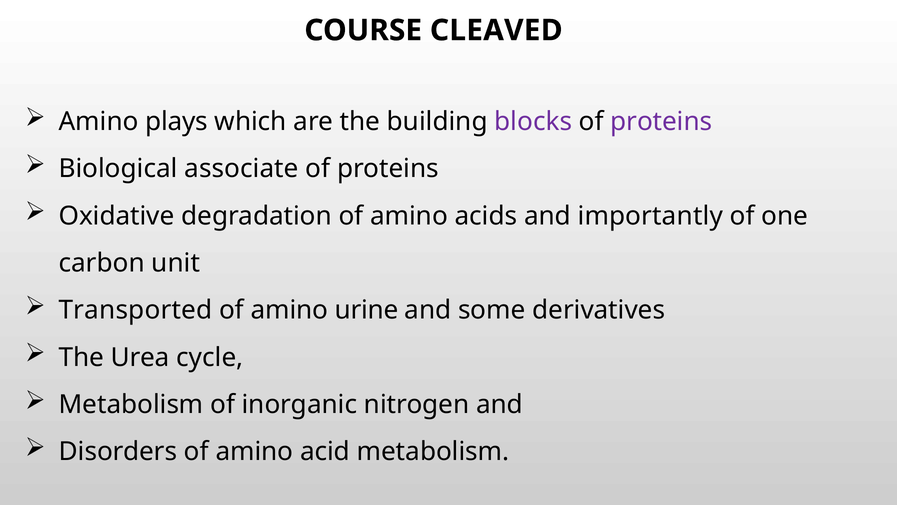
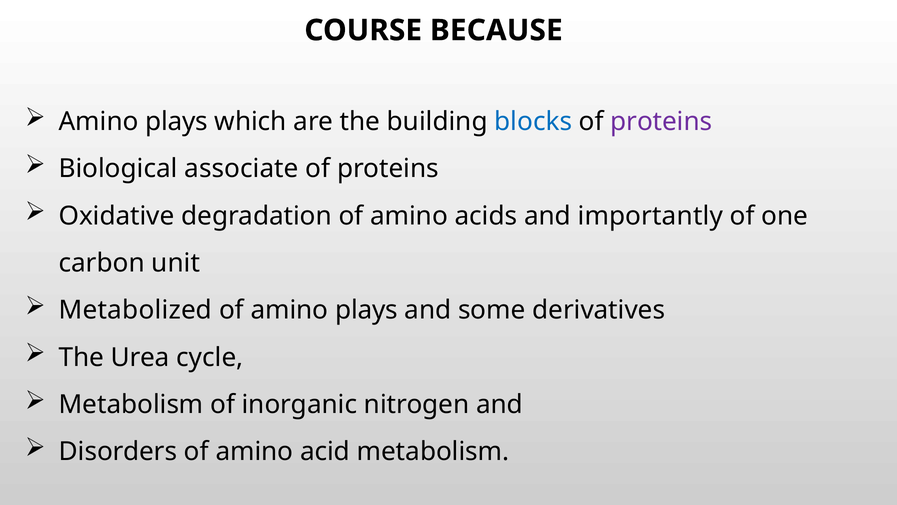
CLEAVED: CLEAVED -> BECAUSE (496, 30)
blocks colour: purple -> blue (533, 122)
Transported: Transported -> Metabolized (135, 310)
of amino urine: urine -> plays (366, 310)
